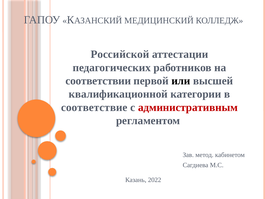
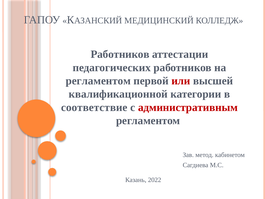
Российской: Российской -> Работников (120, 54)
соответствии: соответствии -> регламентом (98, 81)
или colour: black -> red (181, 81)
